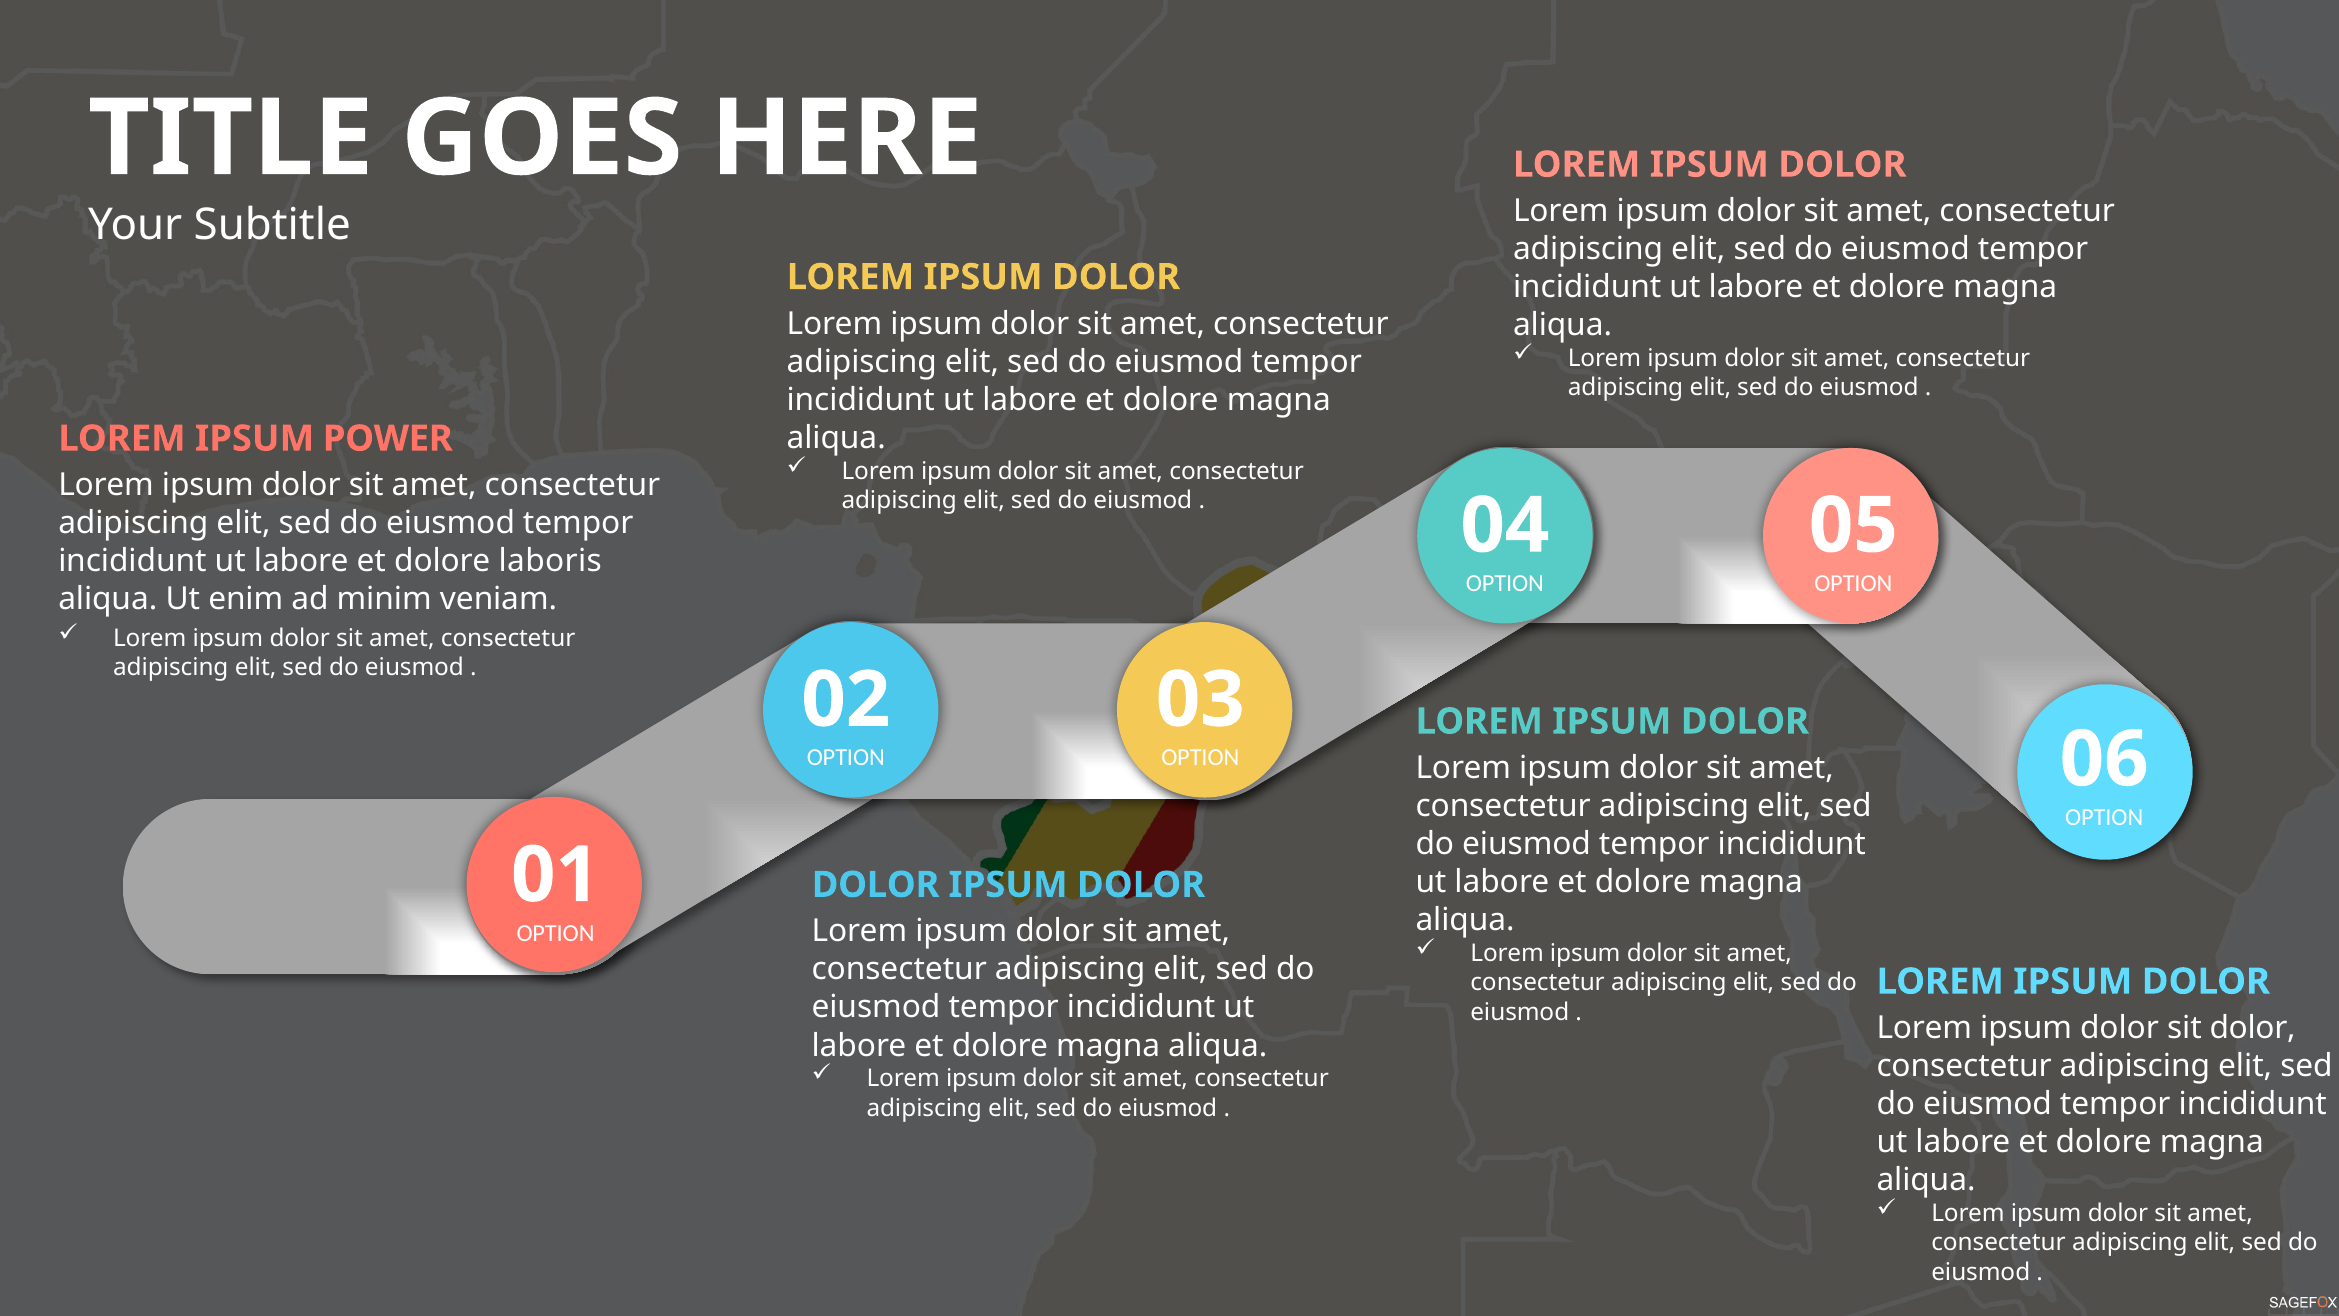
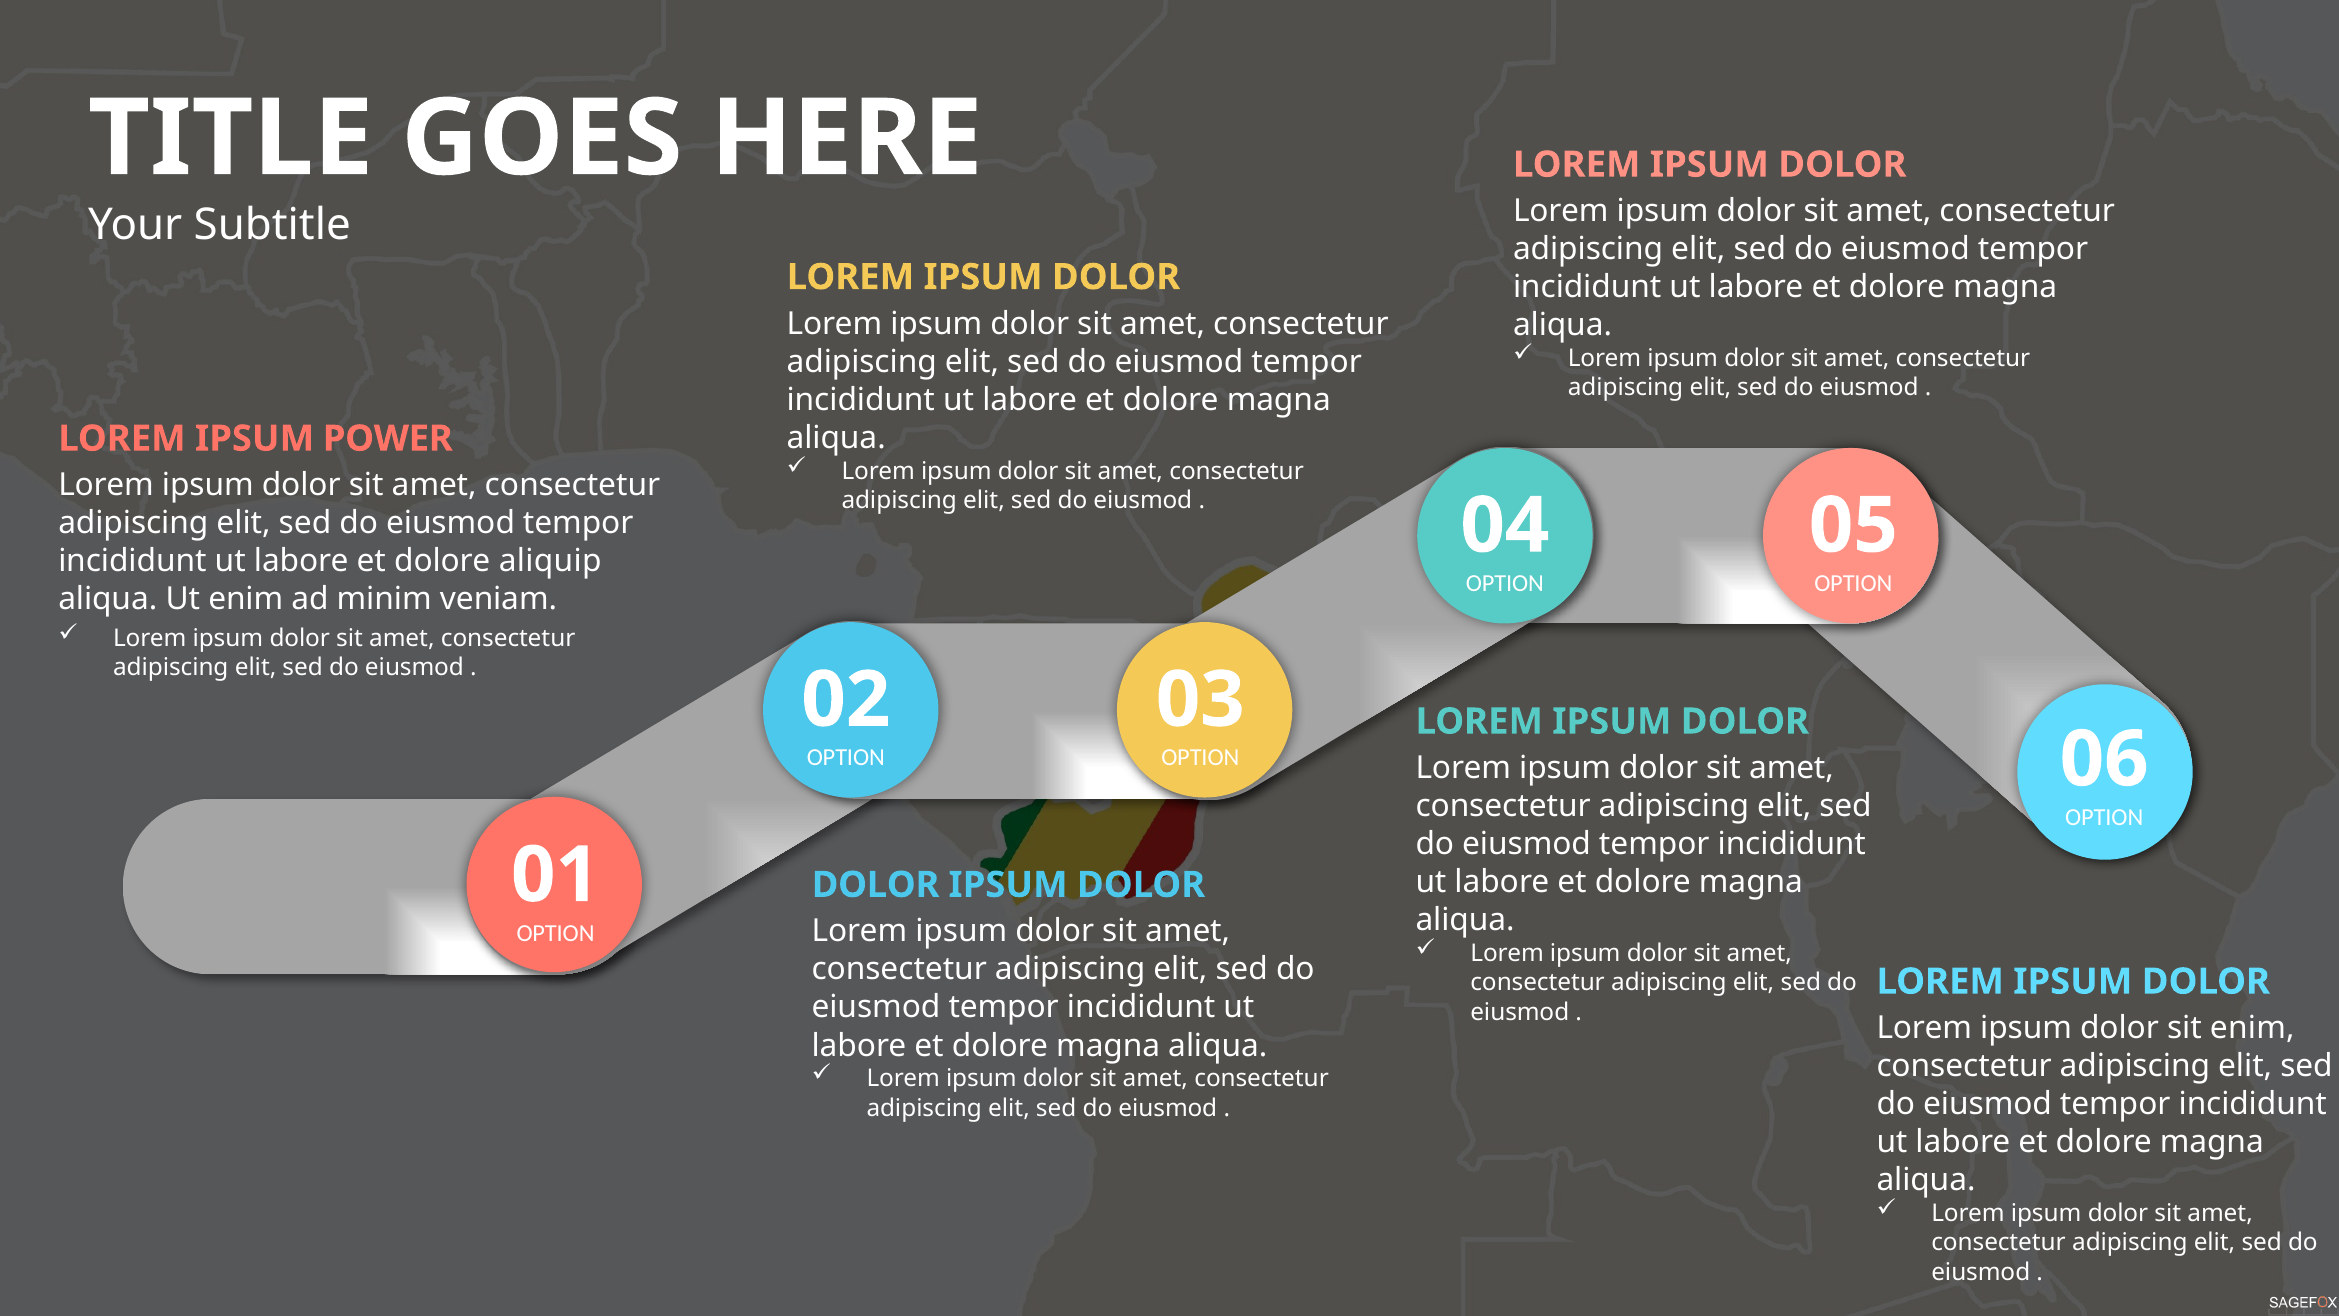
laboris: laboris -> aliquip (550, 561)
sit dolor: dolor -> enim (2252, 1028)
